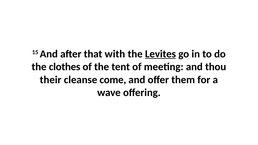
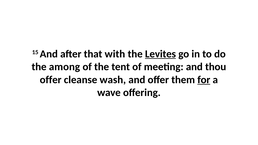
clothes: clothes -> among (64, 67)
their: their -> offer (51, 80)
come: come -> wash (113, 80)
for underline: none -> present (204, 80)
